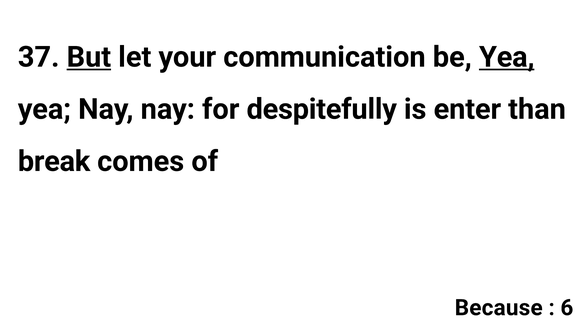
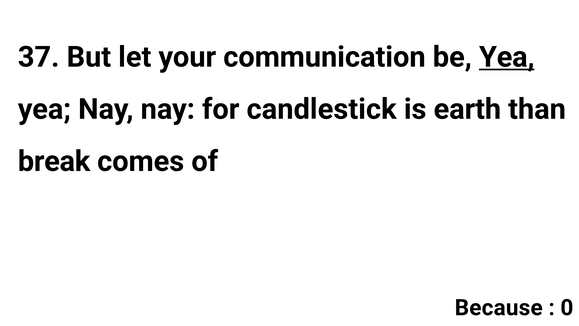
But underline: present -> none (89, 57)
despitefully: despitefully -> candlestick (322, 109)
enter: enter -> earth (467, 109)
6: 6 -> 0 (567, 307)
